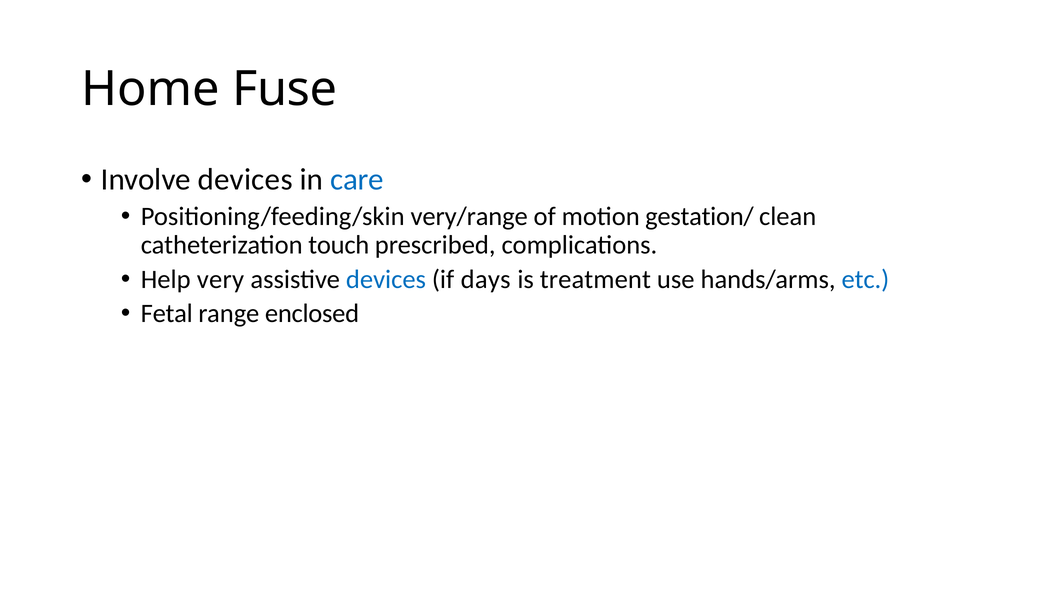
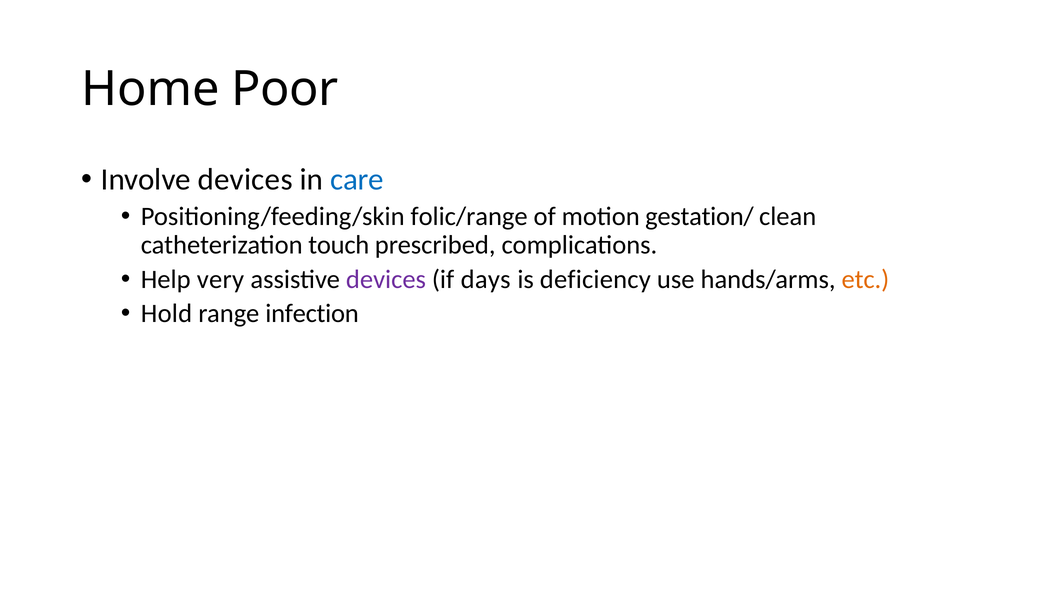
Fuse: Fuse -> Poor (285, 89)
very/range: very/range -> folic/range (469, 216)
devices colour: blue -> purple (386, 279)
treatment: treatment -> deficiency (595, 279)
etc colour: blue -> orange (865, 279)
Fetal: Fetal -> Hold (166, 313)
enclosed: enclosed -> infection (312, 313)
